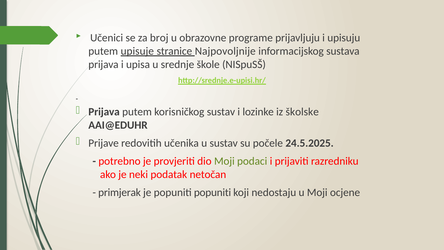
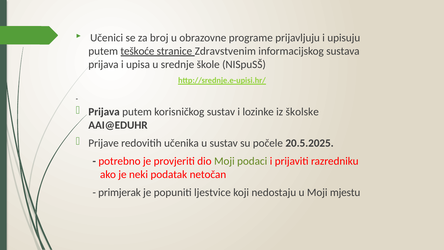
upisuje: upisuje -> teškoće (137, 51)
Najpovoljnije: Najpovoljnije -> Zdravstvenim (225, 51)
24.5.2025: 24.5.2025 -> 20.5.2025 (310, 143)
popuniti popuniti: popuniti -> ljestvice (212, 192)
ocjene: ocjene -> mjestu (345, 192)
